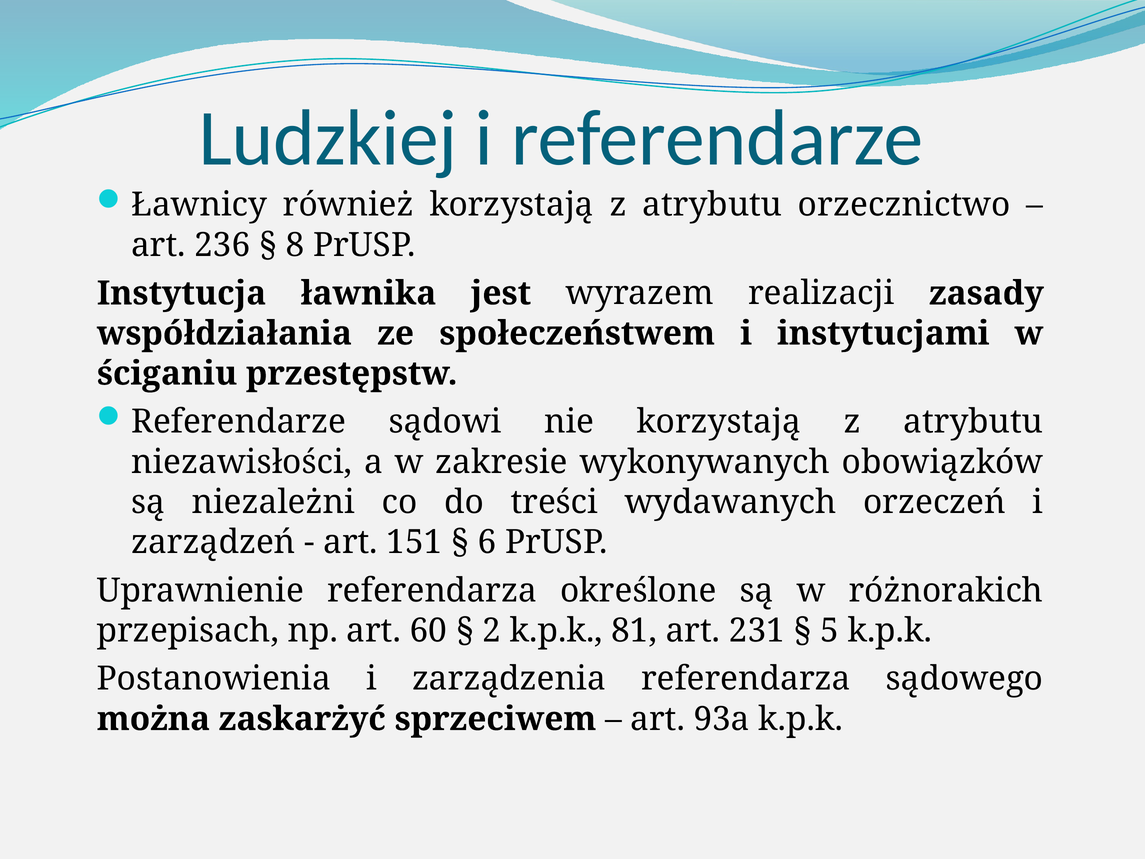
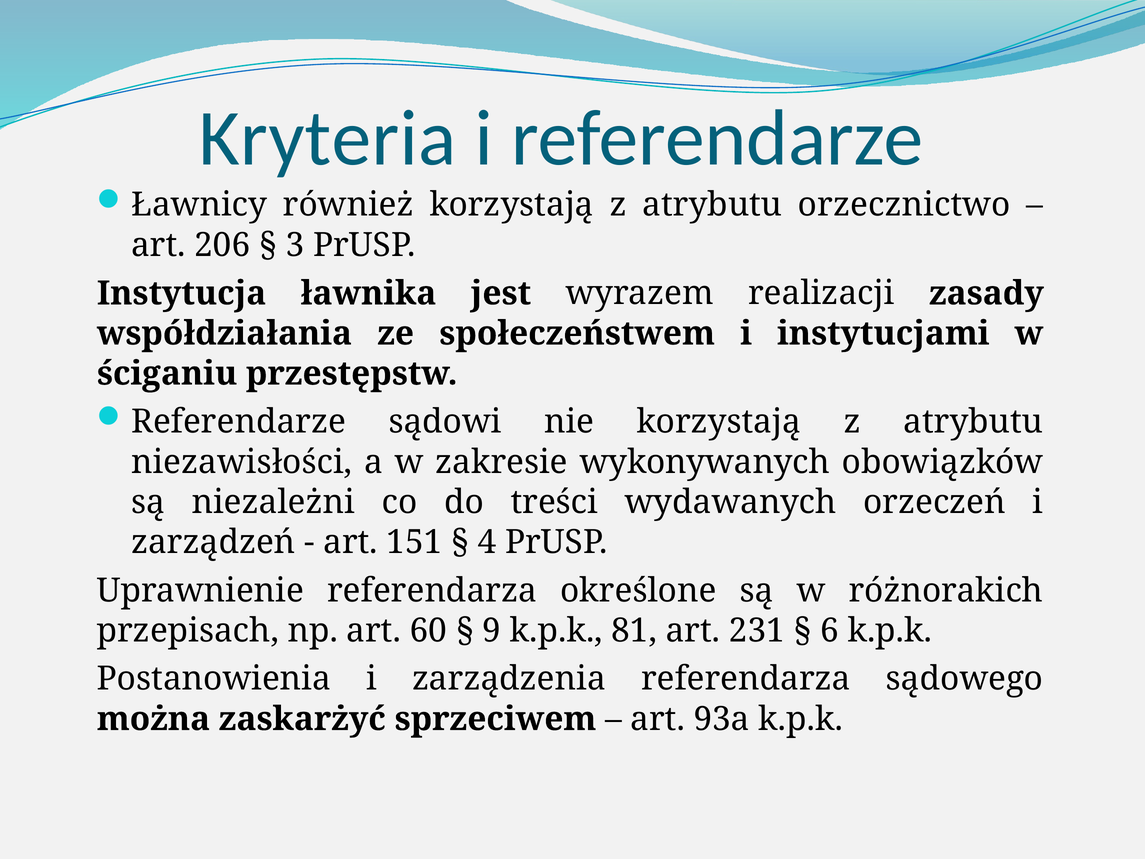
Ludzkiej: Ludzkiej -> Kryteria (328, 138)
236: 236 -> 206 (222, 245)
8: 8 -> 3 (295, 245)
6: 6 -> 4 (487, 542)
2: 2 -> 9 (492, 630)
5: 5 -> 6 (830, 630)
